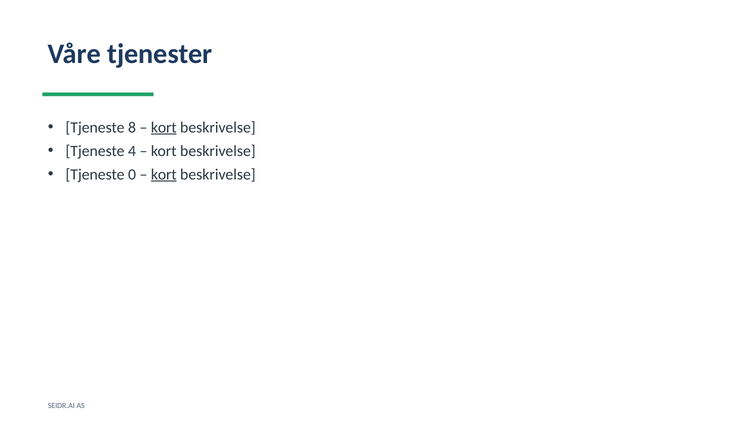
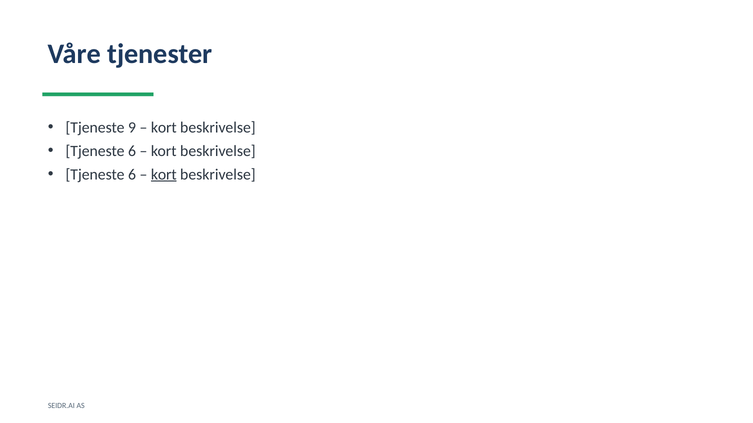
8: 8 -> 9 (132, 128)
kort underline: present -> none (164, 128)
4: 4 -> 6 (132, 151)
0: 0 -> 6 (132, 175)
